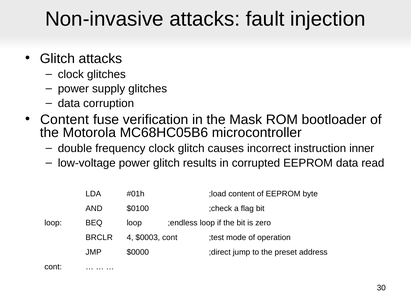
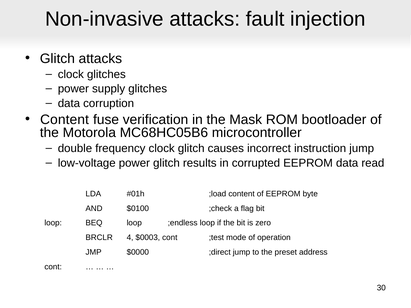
instruction inner: inner -> jump (362, 149)
